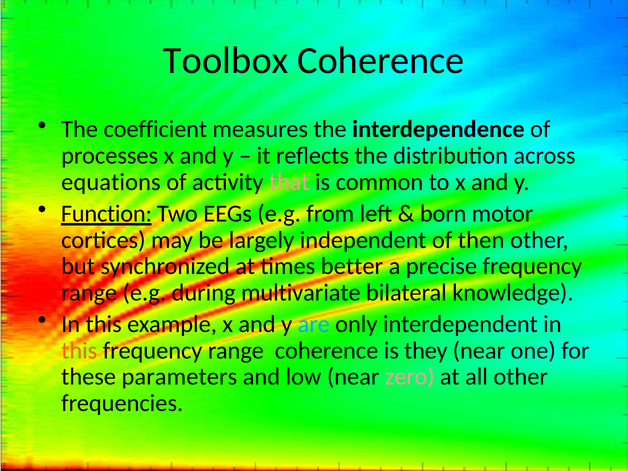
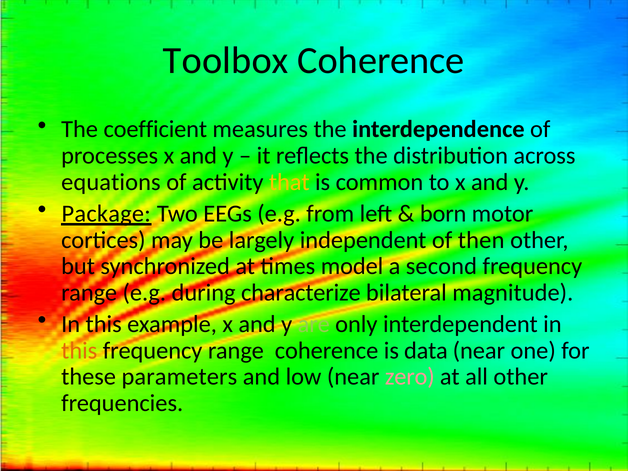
that colour: pink -> yellow (289, 182)
Function: Function -> Package (106, 214)
better: better -> model (352, 266)
precise: precise -> second (441, 266)
multivariate: multivariate -> characterize (301, 293)
knowledge: knowledge -> magnitude (513, 293)
are colour: light blue -> light green (314, 324)
they: they -> data (426, 350)
